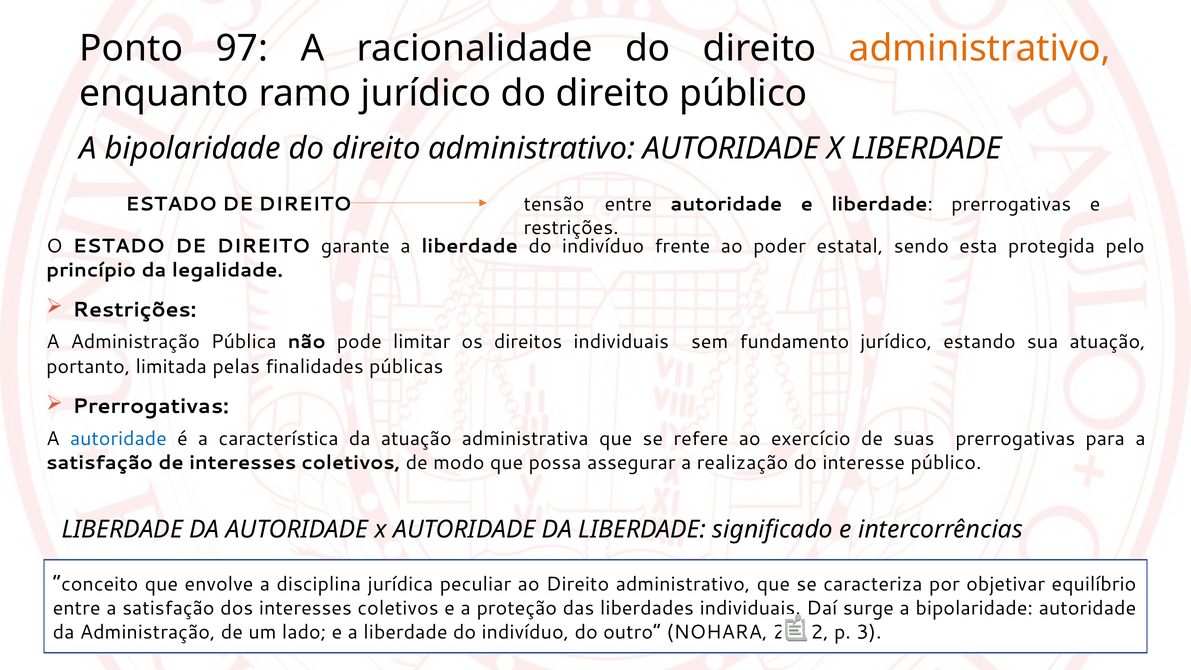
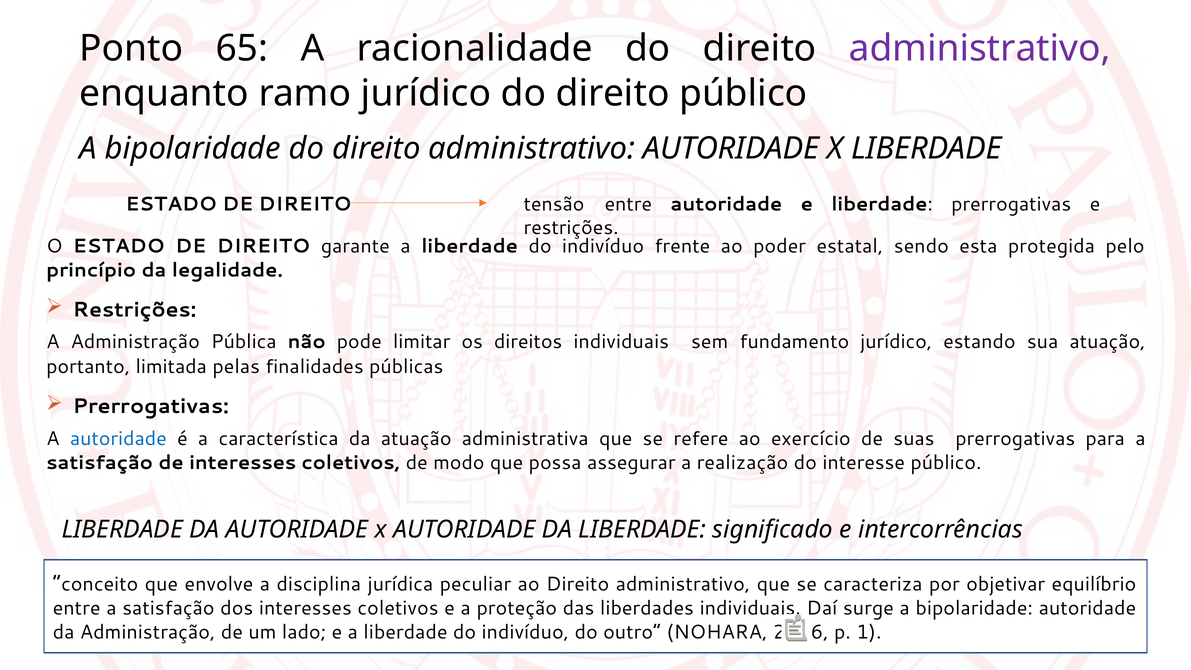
97: 97 -> 65 (242, 49)
administrativo colour: orange -> purple (980, 49)
2012: 2012 -> 2056 (801, 632)
3: 3 -> 1 (869, 632)
